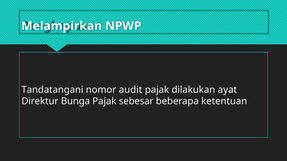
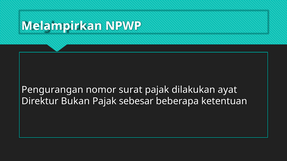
Tandatangani: Tandatangani -> Pengurangan (52, 90)
audit: audit -> surat (131, 90)
Bunga: Bunga -> Bukan (75, 102)
